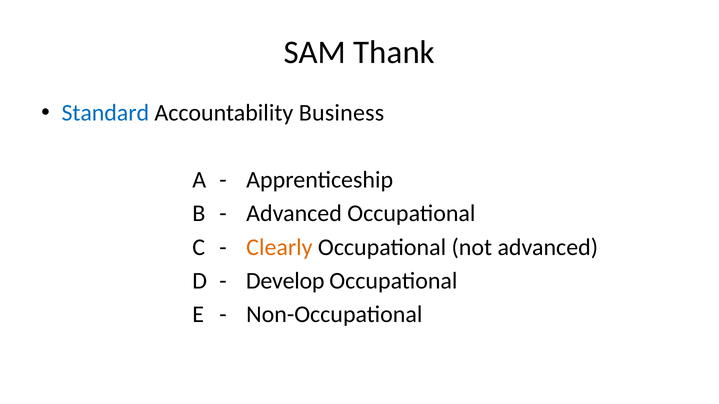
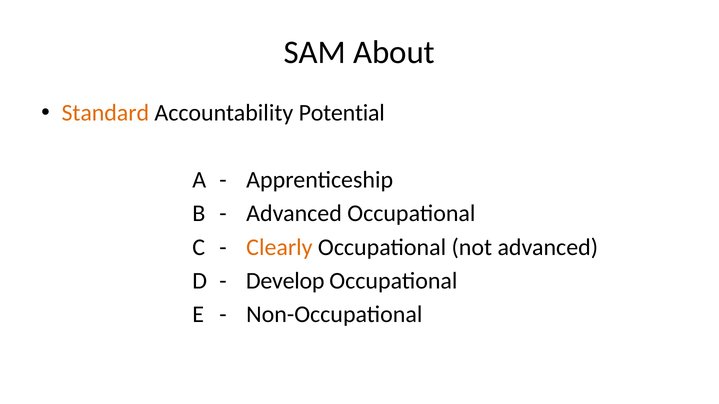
Thank: Thank -> About (394, 52)
Standard colour: blue -> orange (105, 113)
Business: Business -> Potential (342, 113)
